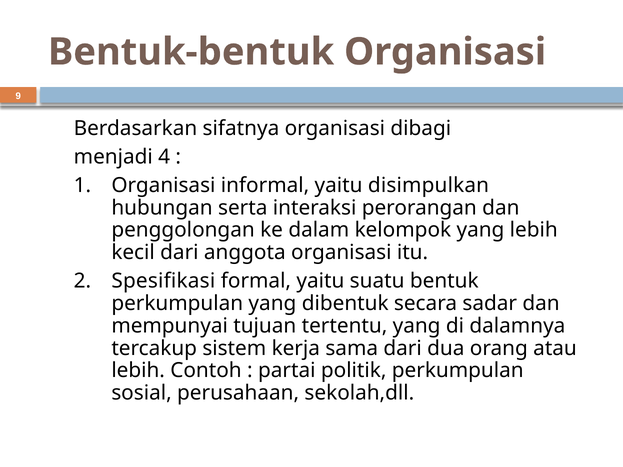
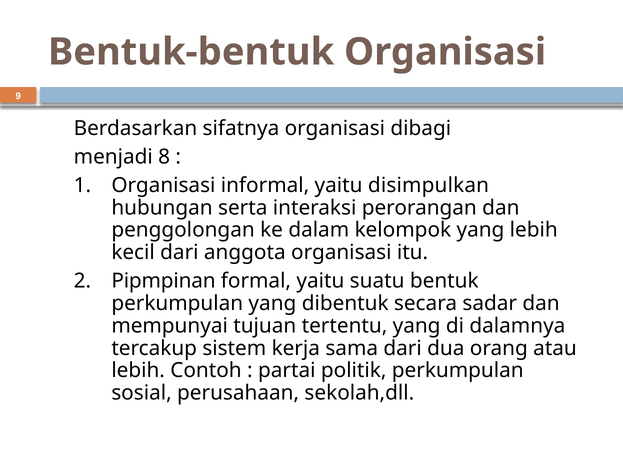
4: 4 -> 8 (164, 157)
Spesifikasi: Spesifikasi -> Pipmpinan (164, 281)
